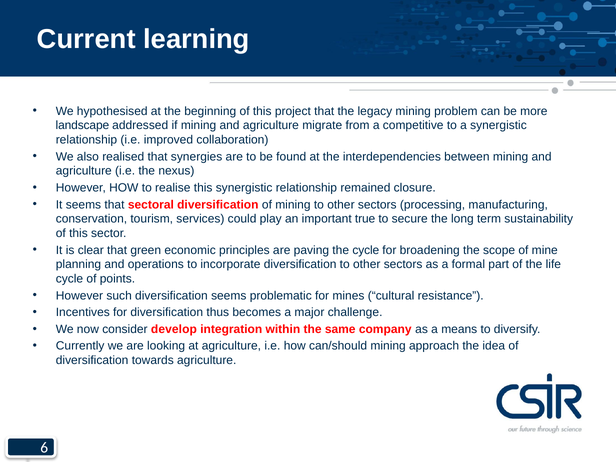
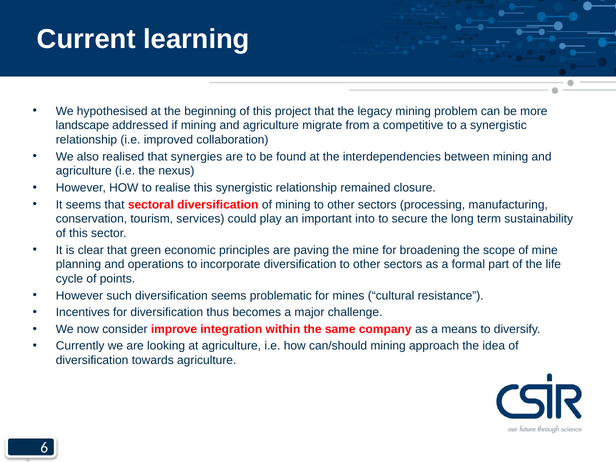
true: true -> into (365, 219)
the cycle: cycle -> mine (366, 250)
develop: develop -> improve (174, 329)
